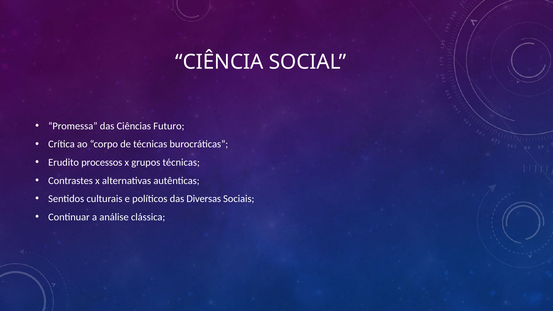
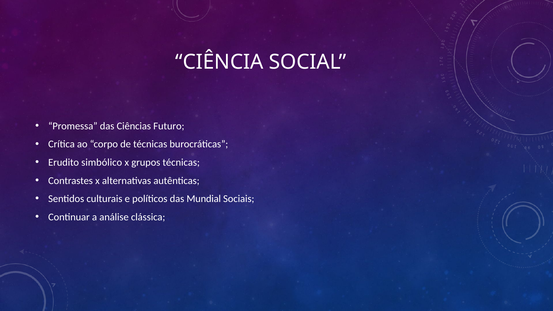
processos: processos -> simbólico (102, 162)
Diversas: Diversas -> Mundial (204, 199)
